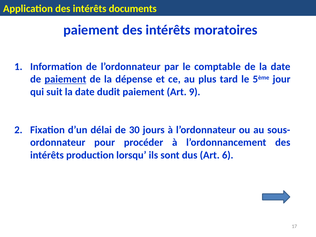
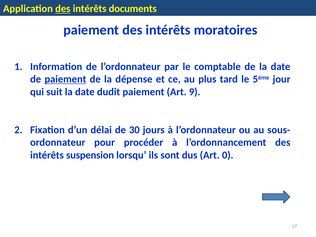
des underline: none -> present (63, 9)
production: production -> suspension (90, 155)
6: 6 -> 0 (228, 155)
